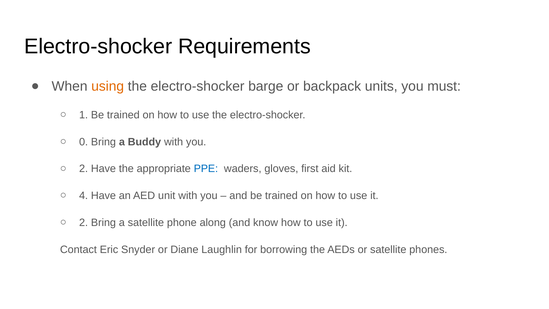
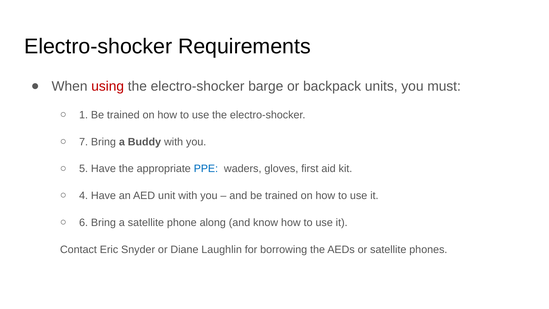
using colour: orange -> red (108, 86)
0: 0 -> 7 (84, 142)
2: 2 -> 5 (84, 169)
2: 2 -> 6 (84, 222)
